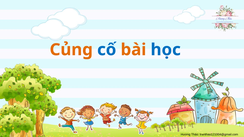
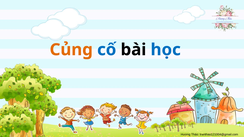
bài colour: orange -> black (133, 50)
